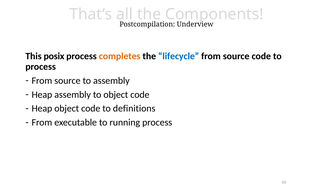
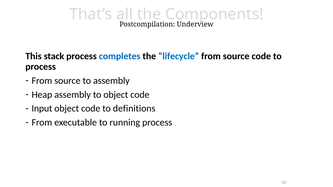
posix: posix -> stack (54, 56)
completes colour: orange -> blue (120, 56)
Heap: Heap -> Input (42, 109)
